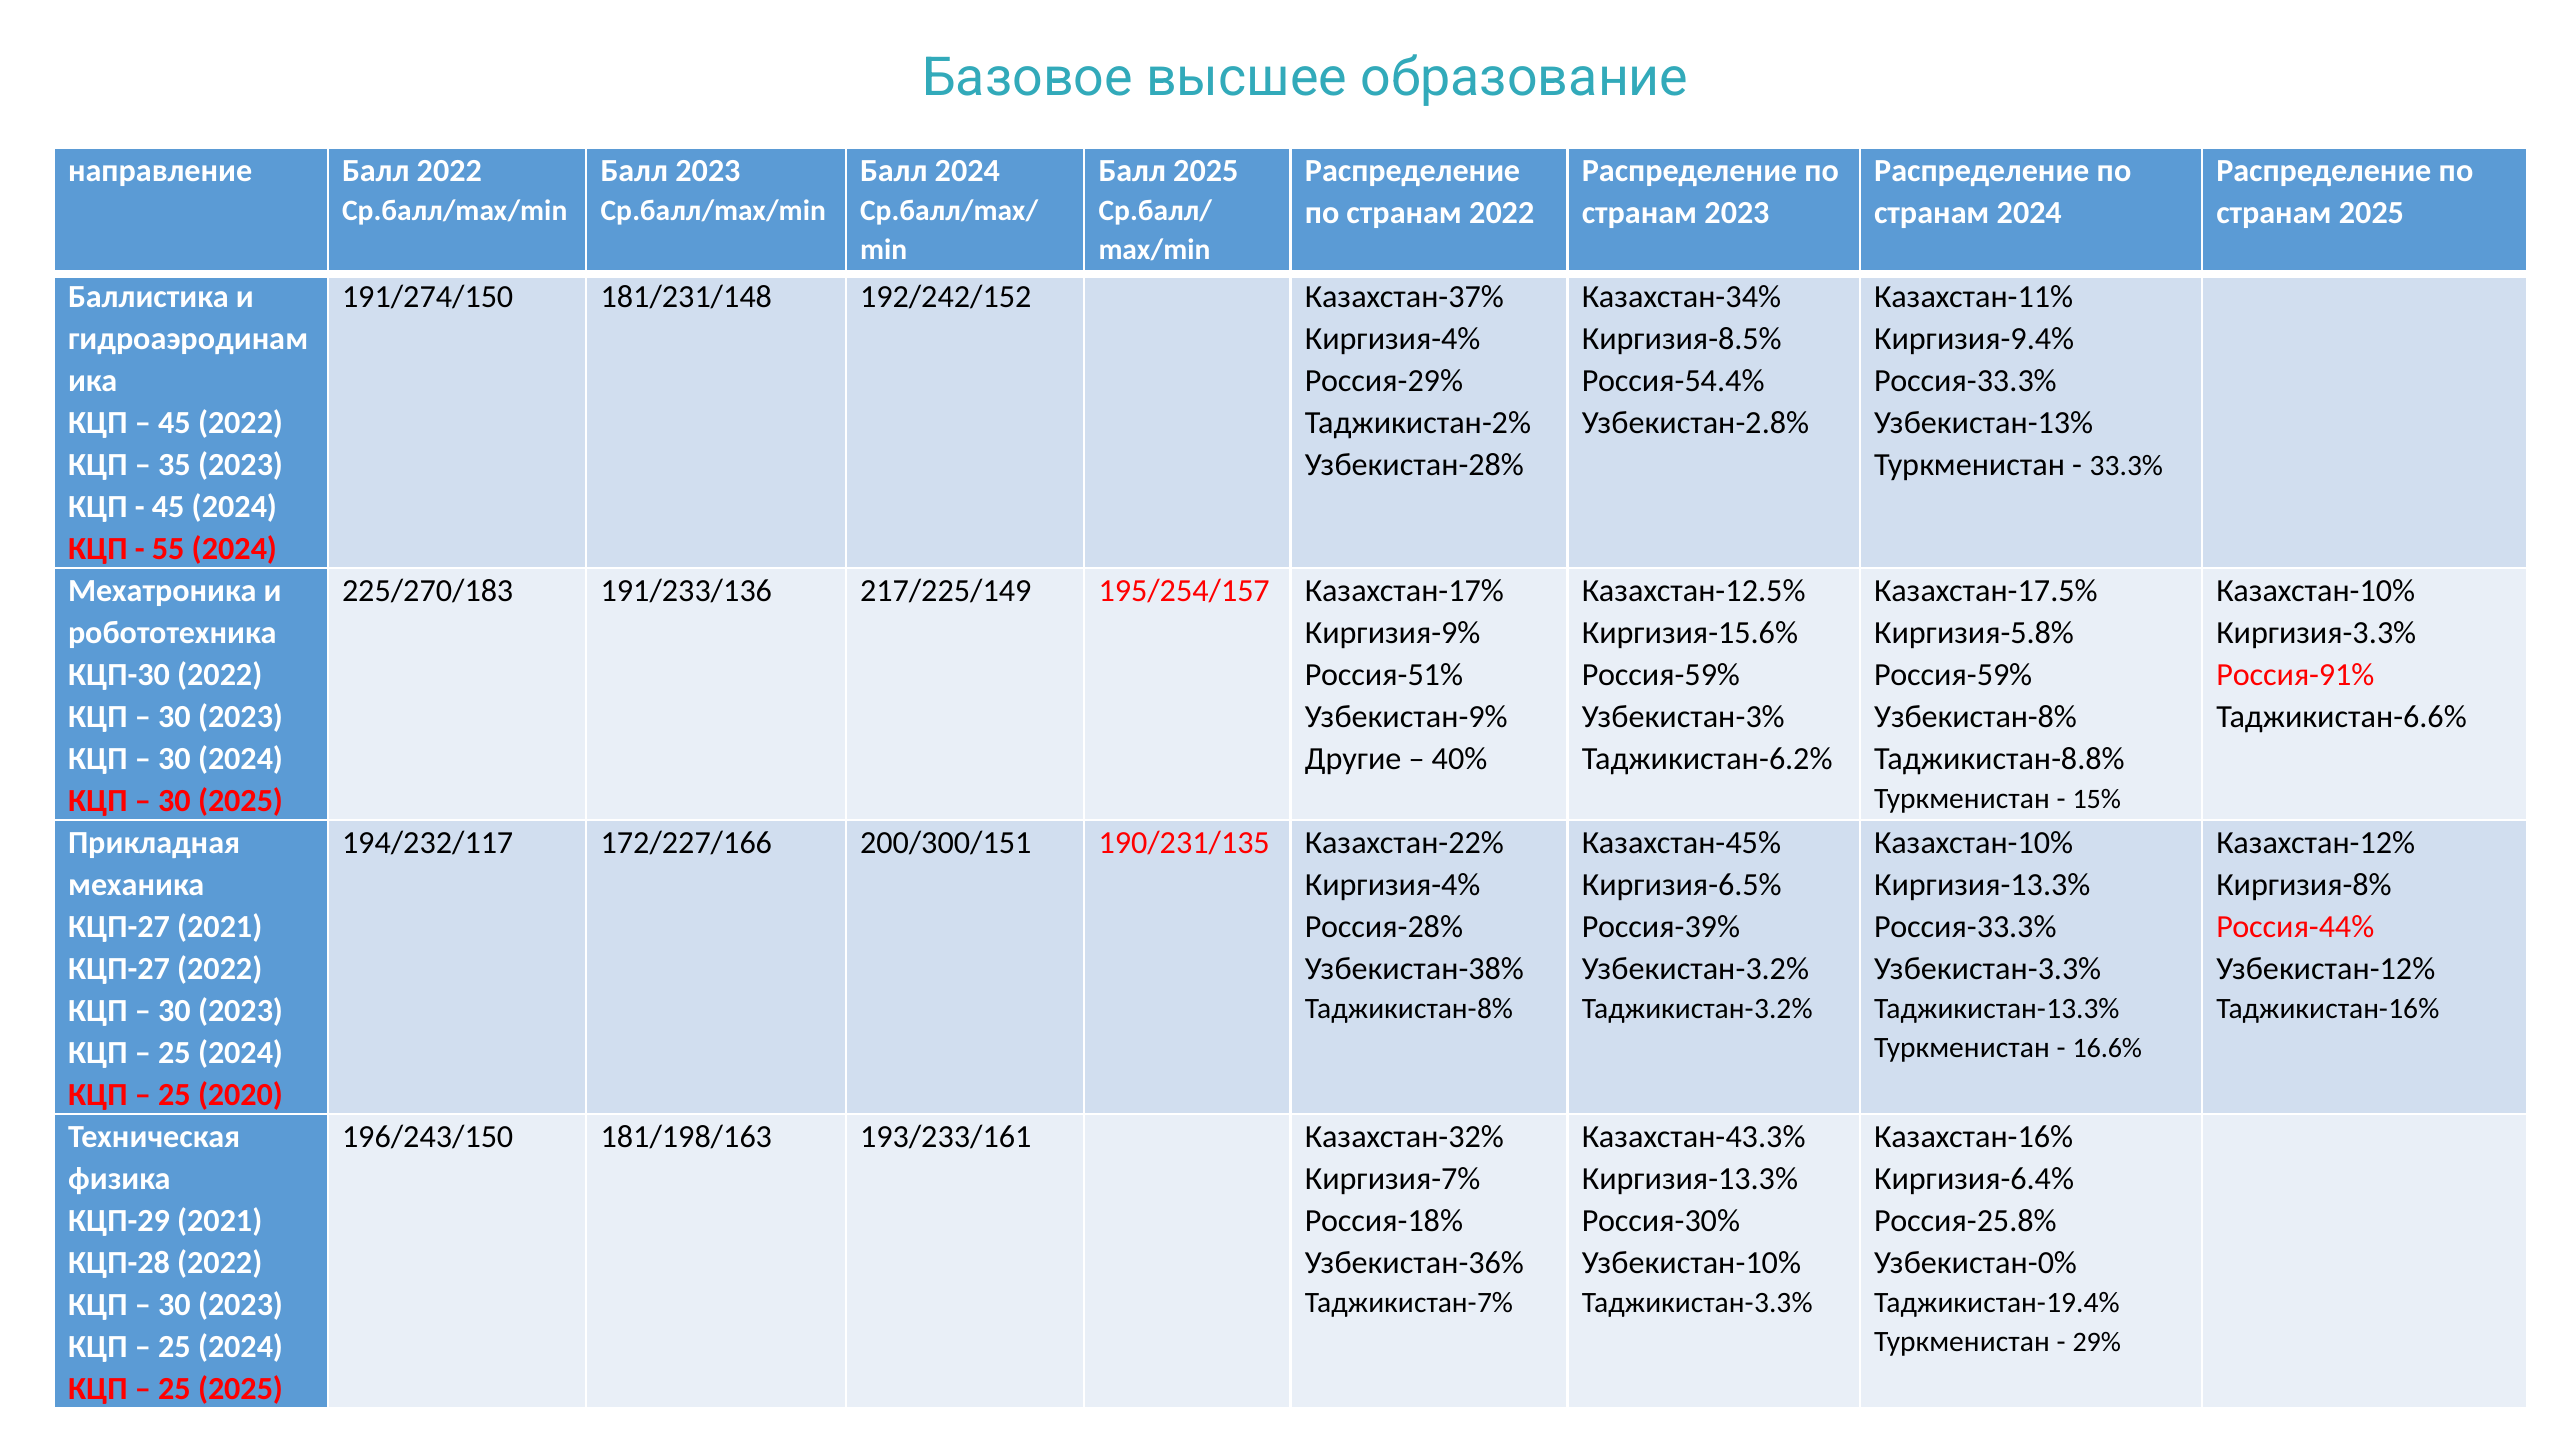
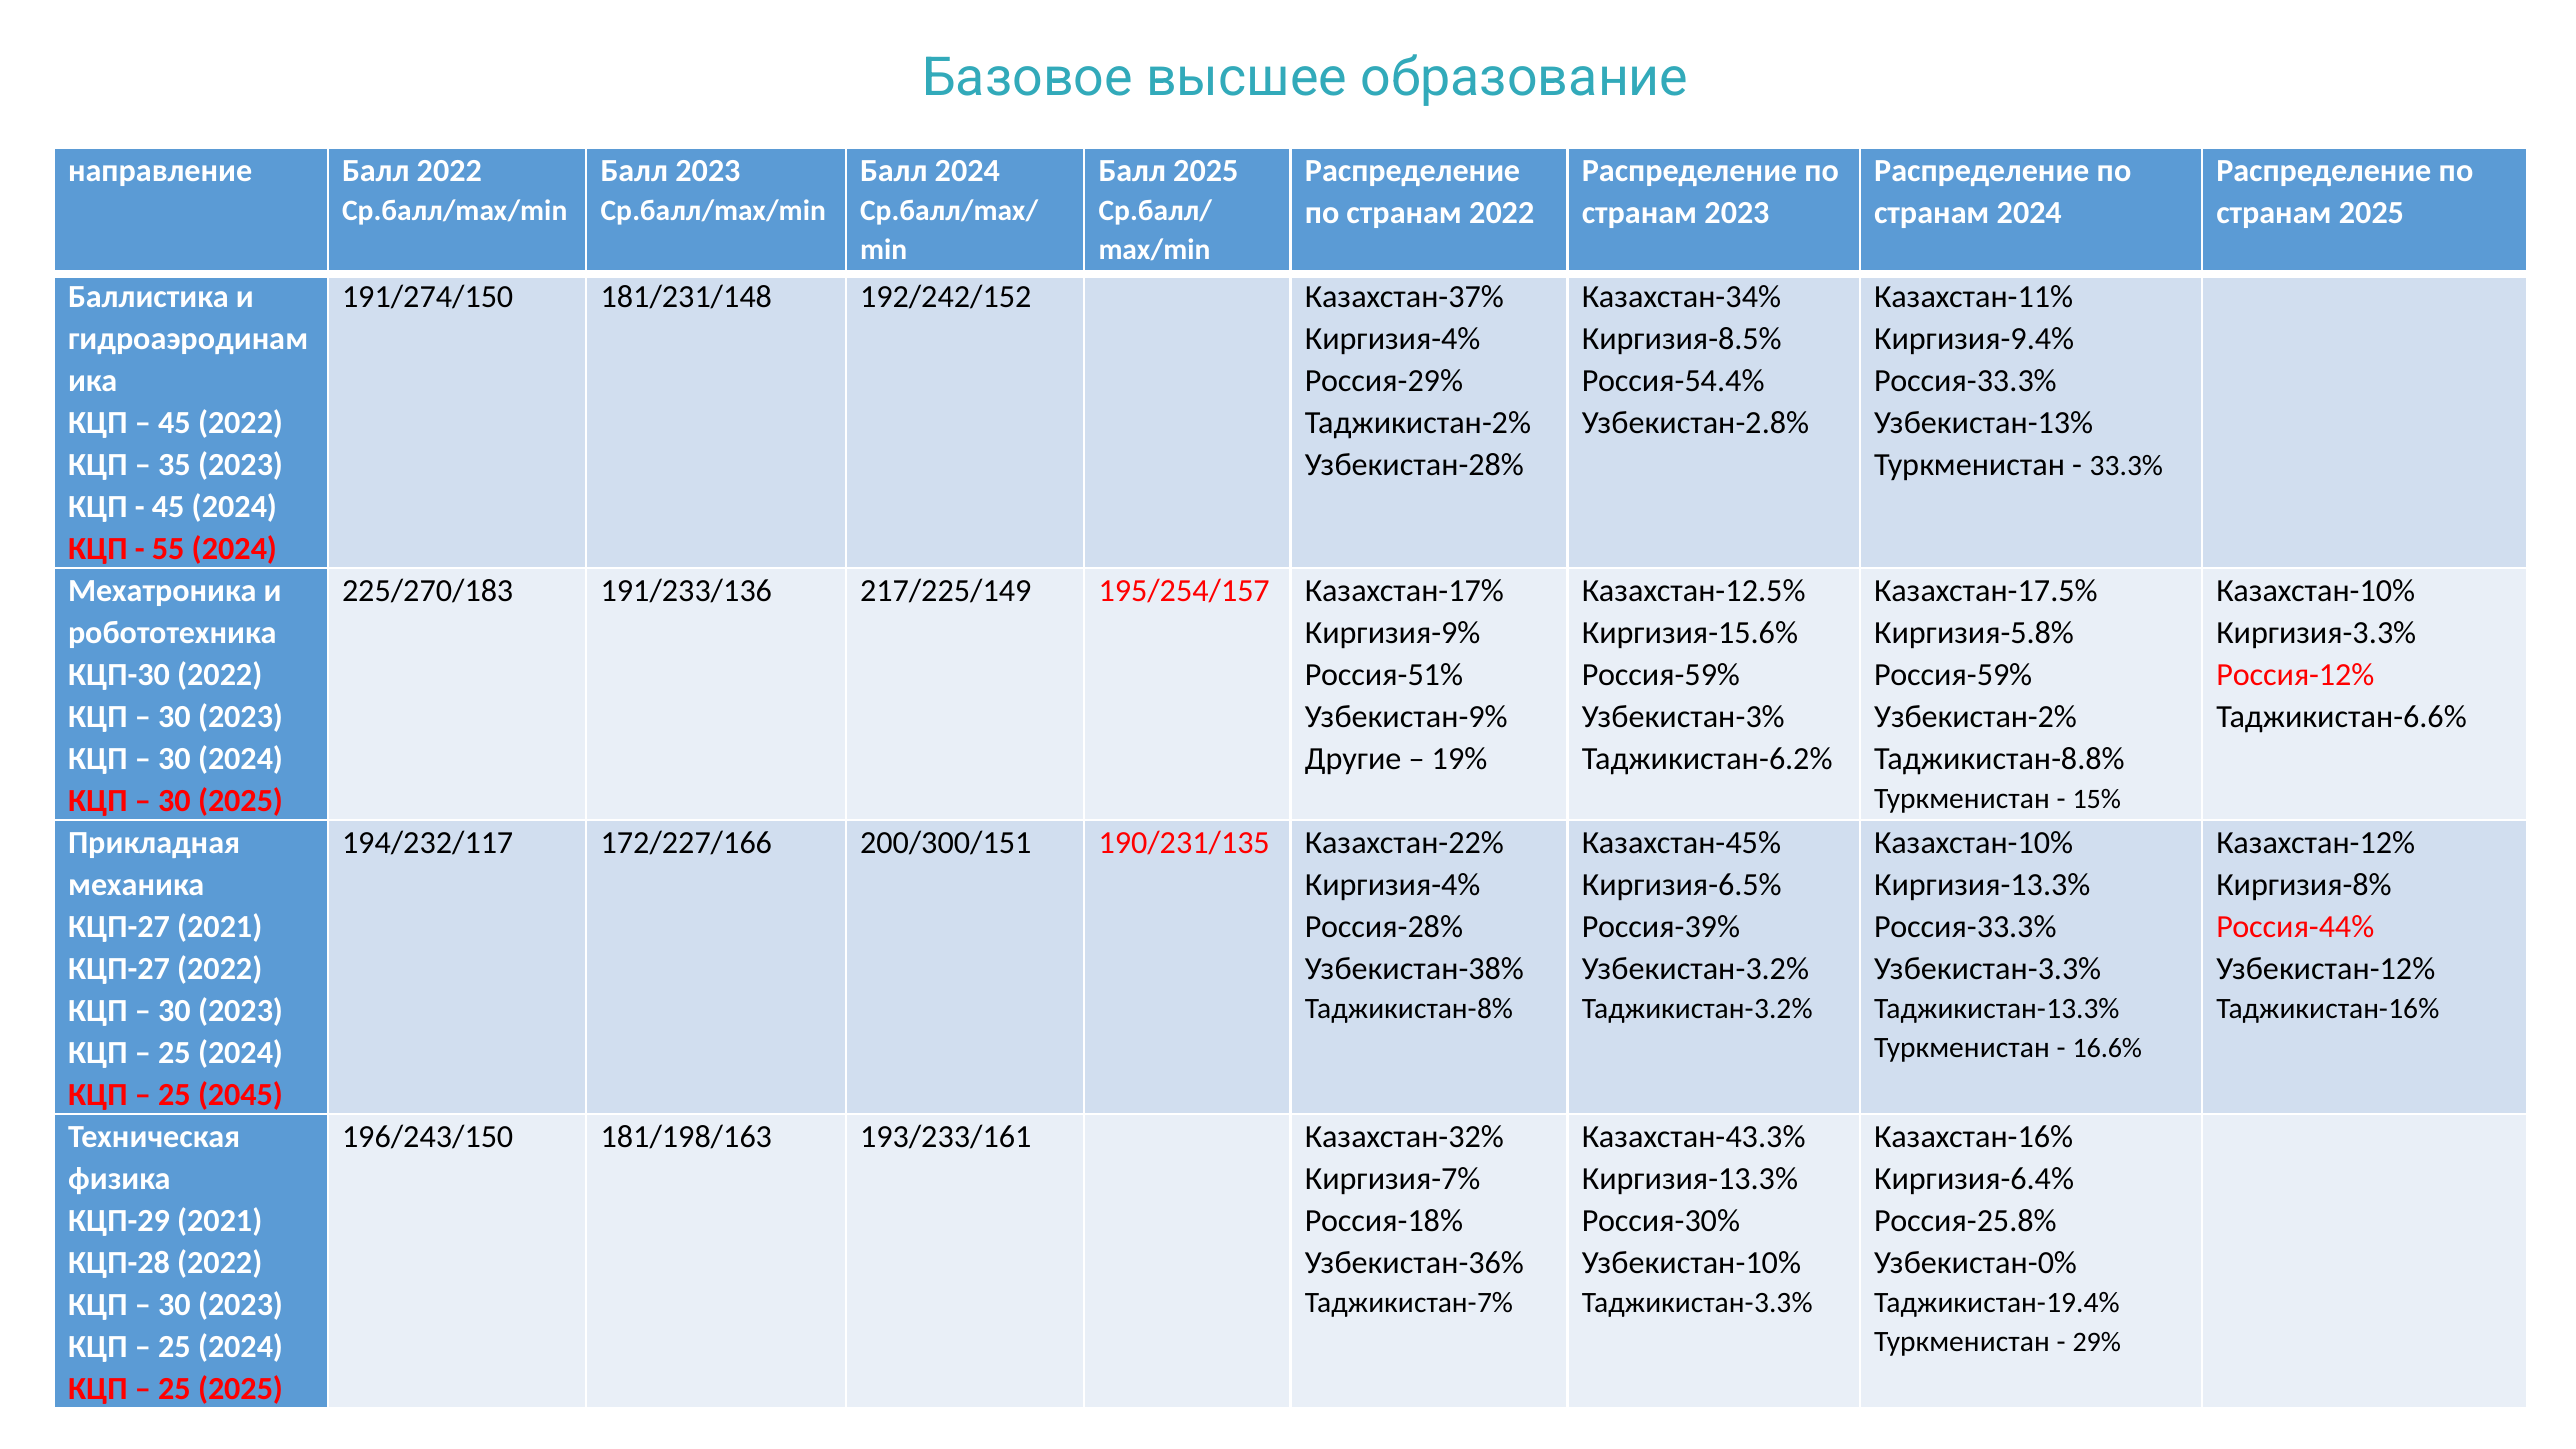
Россия-91%: Россия-91% -> Россия-12% (2295, 675)
Узбекистан-8%: Узбекистан-8% -> Узбекистан-2% (1976, 717)
40%: 40% -> 19% (1460, 759)
2020: 2020 -> 2045 (240, 1095)
